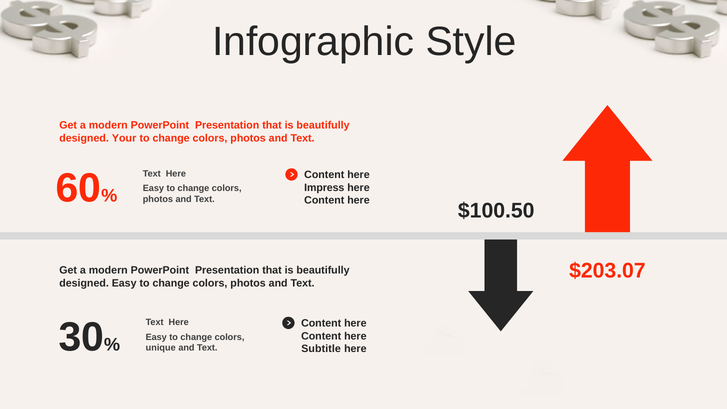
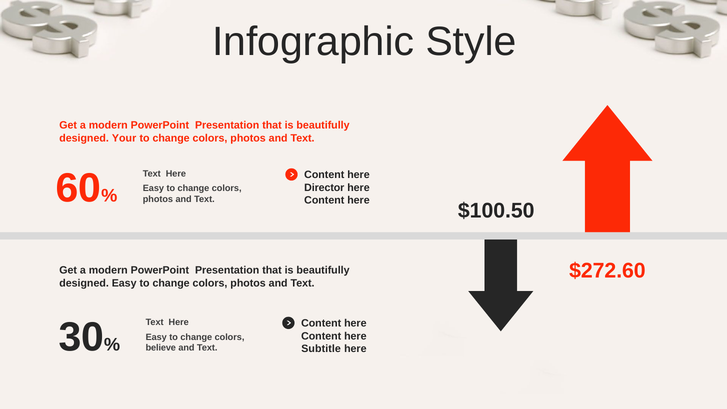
Impress: Impress -> Director (324, 188)
$203.07: $203.07 -> $272.60 (607, 271)
unique: unique -> believe (161, 348)
